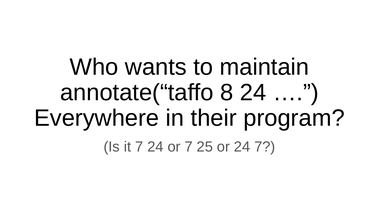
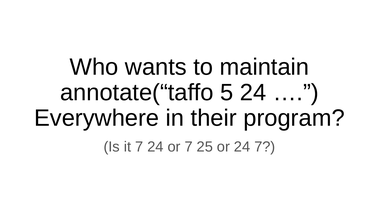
8: 8 -> 5 (227, 93)
